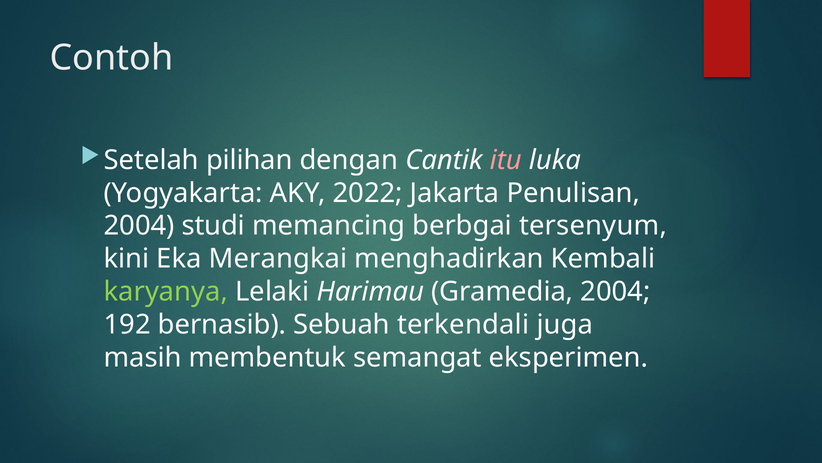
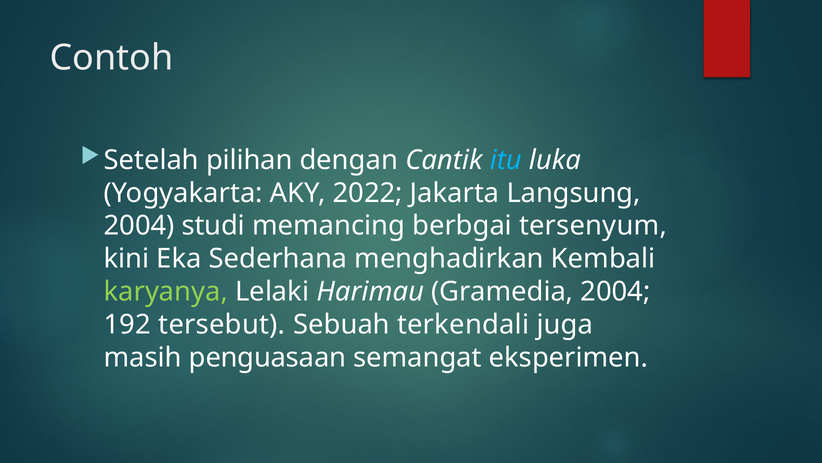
itu colour: pink -> light blue (506, 160)
Penulisan: Penulisan -> Langsung (574, 193)
Merangkai: Merangkai -> Sederhana (278, 259)
bernasib: bernasib -> tersebut (222, 324)
membentuk: membentuk -> penguasaan (268, 357)
